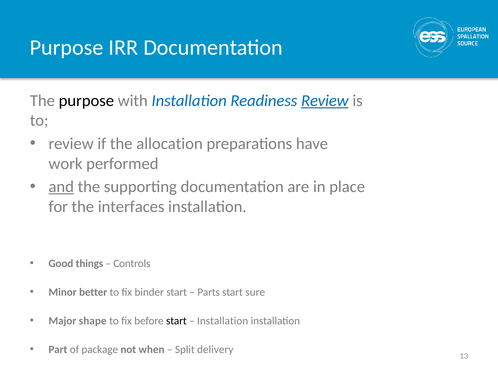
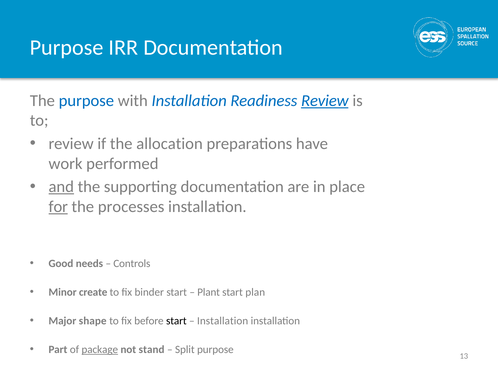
purpose colour: black -> blue (86, 101)
for underline: none -> present (58, 207)
interfaces: interfaces -> processes (131, 207)
things: things -> needs (89, 264)
better: better -> create (93, 293)
Parts: Parts -> Plant (209, 293)
sure: sure -> plan (255, 293)
package underline: none -> present (100, 350)
when: when -> stand (152, 350)
Split delivery: delivery -> purpose (215, 350)
